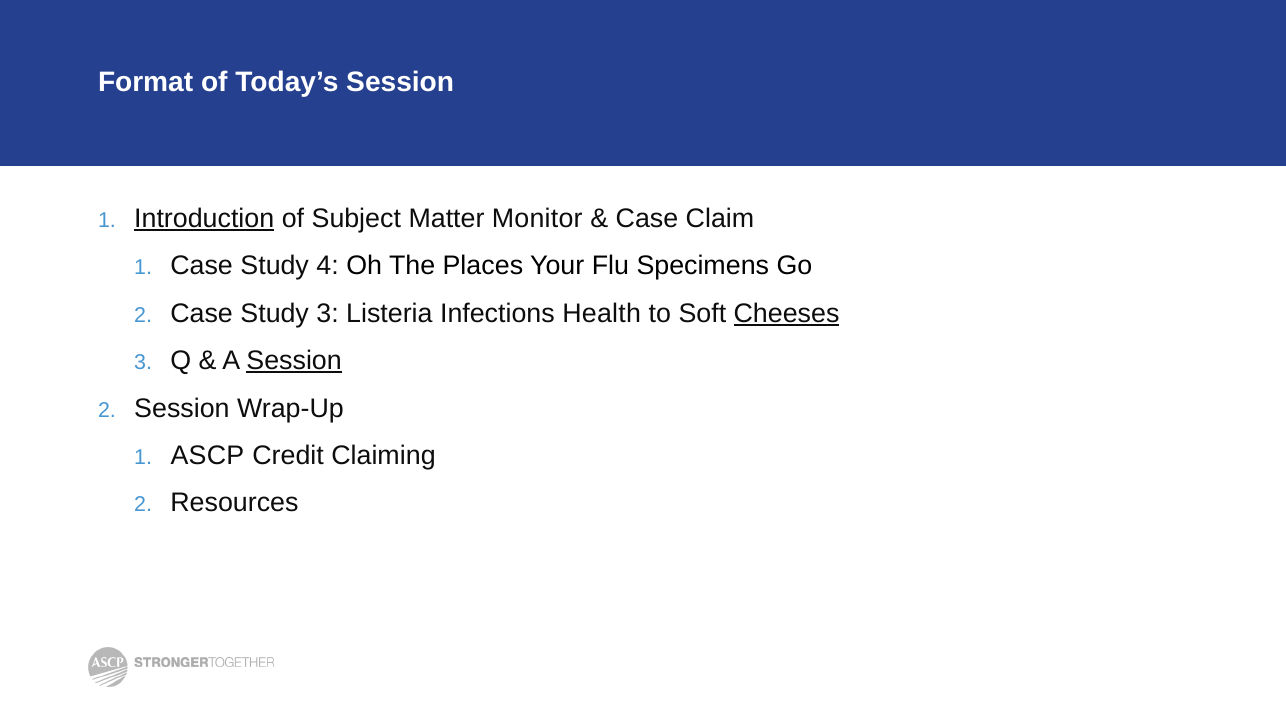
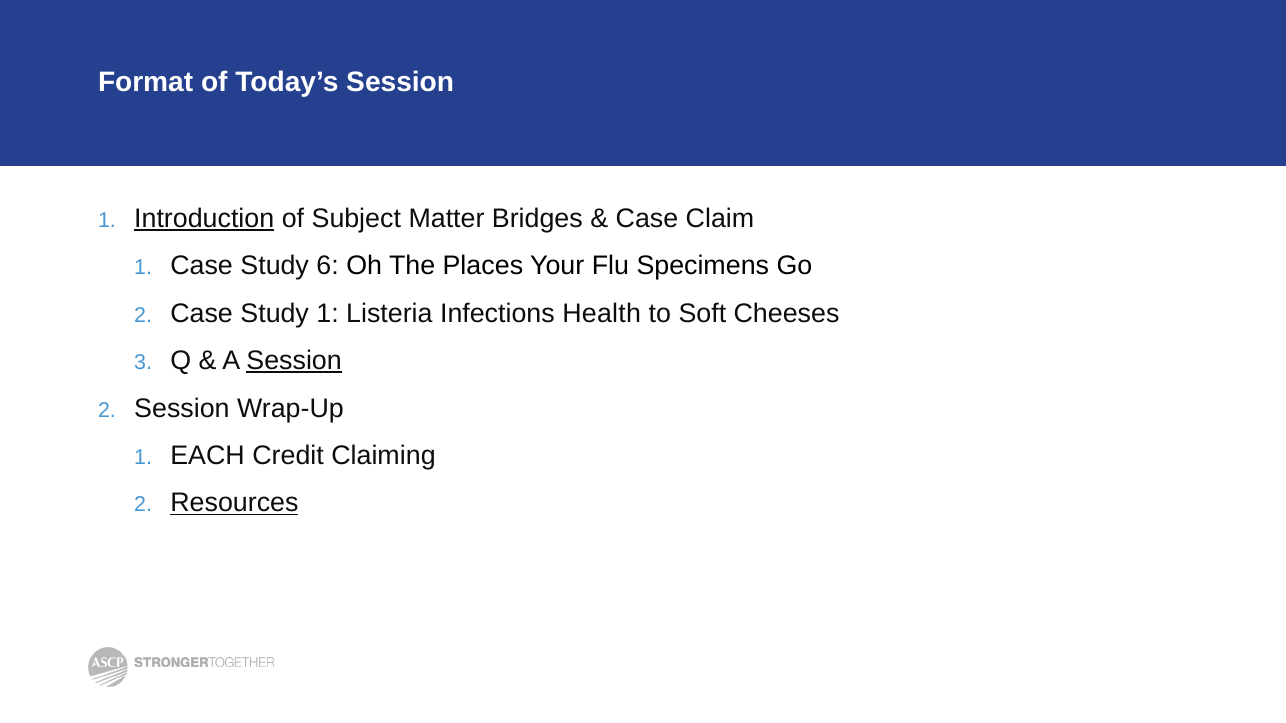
Monitor: Monitor -> Bridges (537, 219)
4: 4 -> 6 (328, 266)
Study 3: 3 -> 1 (328, 313)
Cheeses underline: present -> none (787, 313)
ASCP: ASCP -> EACH (208, 456)
Resources underline: none -> present (234, 503)
